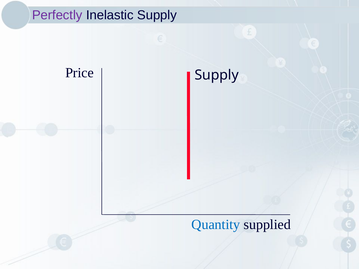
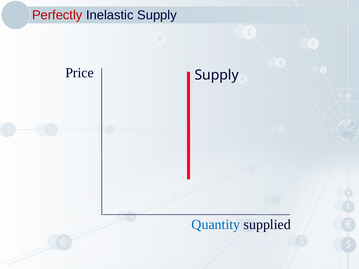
Perfectly colour: purple -> red (57, 15)
